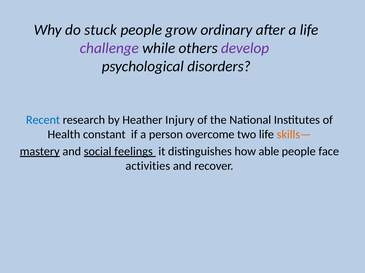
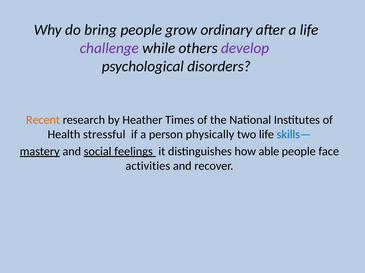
stuck: stuck -> bring (101, 30)
Recent colour: blue -> orange (43, 120)
Injury: Injury -> Times (180, 120)
constant: constant -> stressful (104, 135)
overcome: overcome -> physically (210, 135)
skills— colour: orange -> blue (294, 135)
